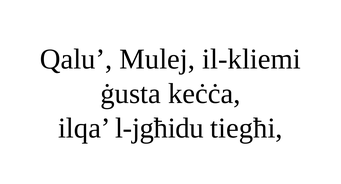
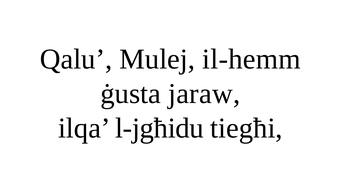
il-kliemi: il-kliemi -> il-hemm (251, 59)
keċċa: keċċa -> jaraw (204, 93)
